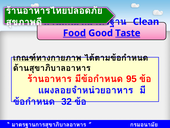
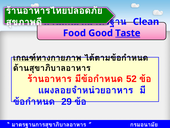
Food underline: present -> none (74, 33)
95: 95 -> 52 (131, 79)
32: 32 -> 29 (67, 101)
